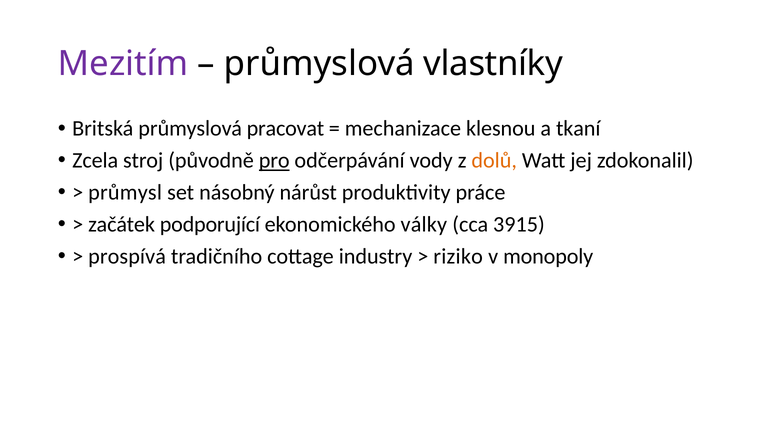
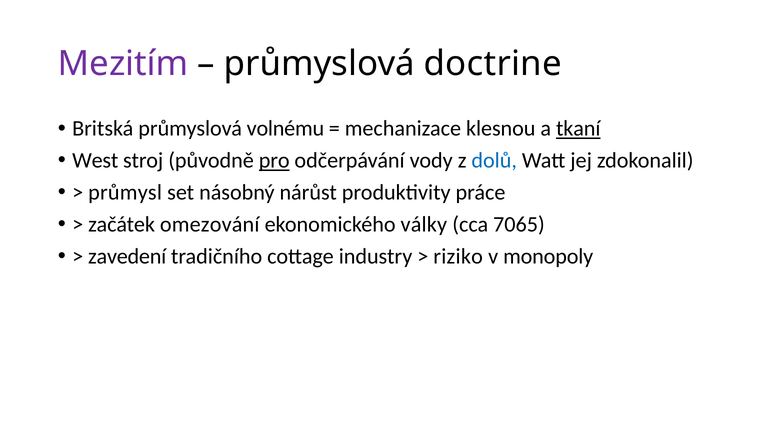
vlastníky: vlastníky -> doctrine (493, 64)
pracovat: pracovat -> volnému (285, 128)
tkaní underline: none -> present (578, 128)
Zcela: Zcela -> West (95, 160)
dolů colour: orange -> blue (494, 160)
podporující: podporující -> omezování (210, 224)
3915: 3915 -> 7065 (519, 224)
prospívá: prospívá -> zavedení (127, 256)
